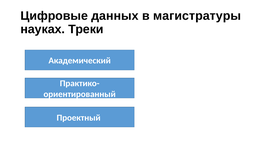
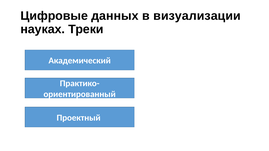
магистратуры: магистратуры -> визуализации (197, 16)
